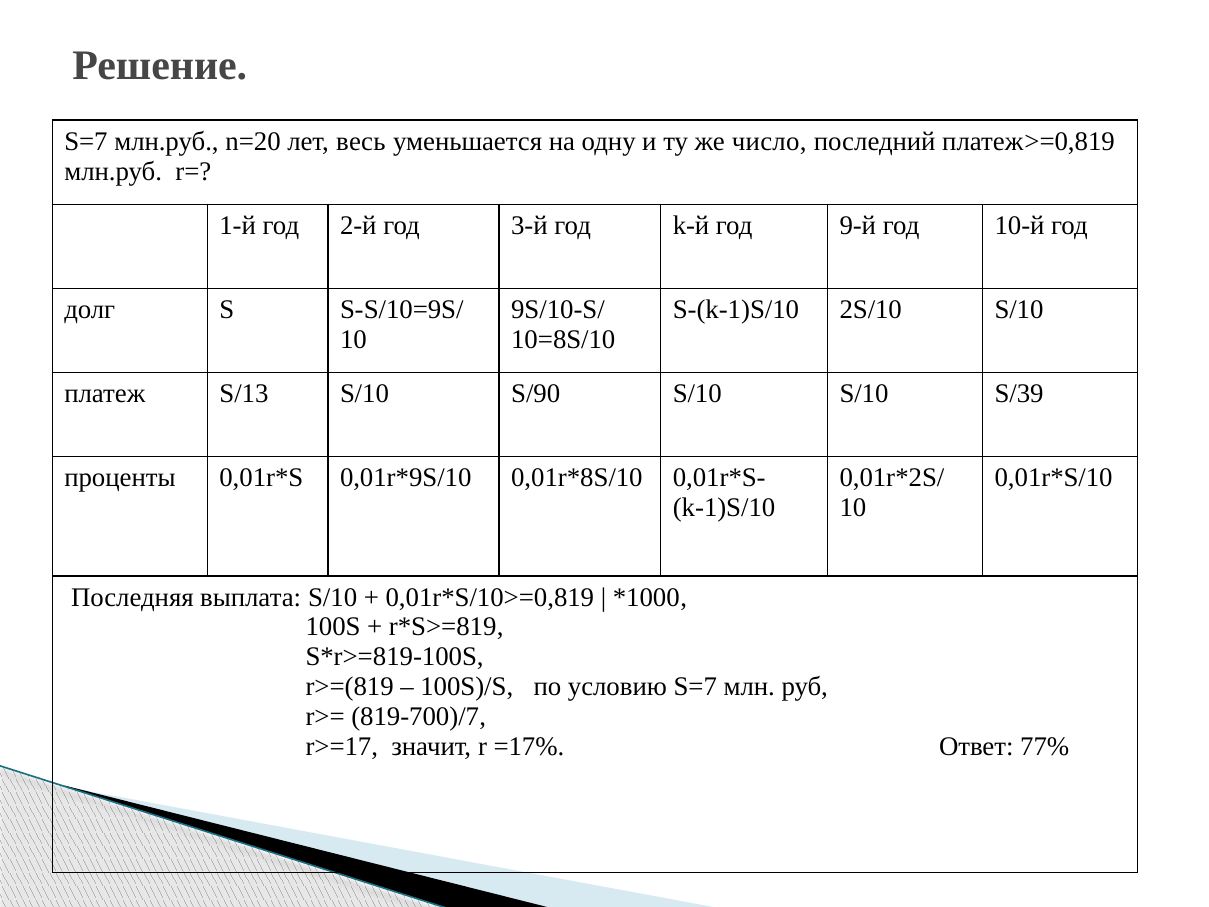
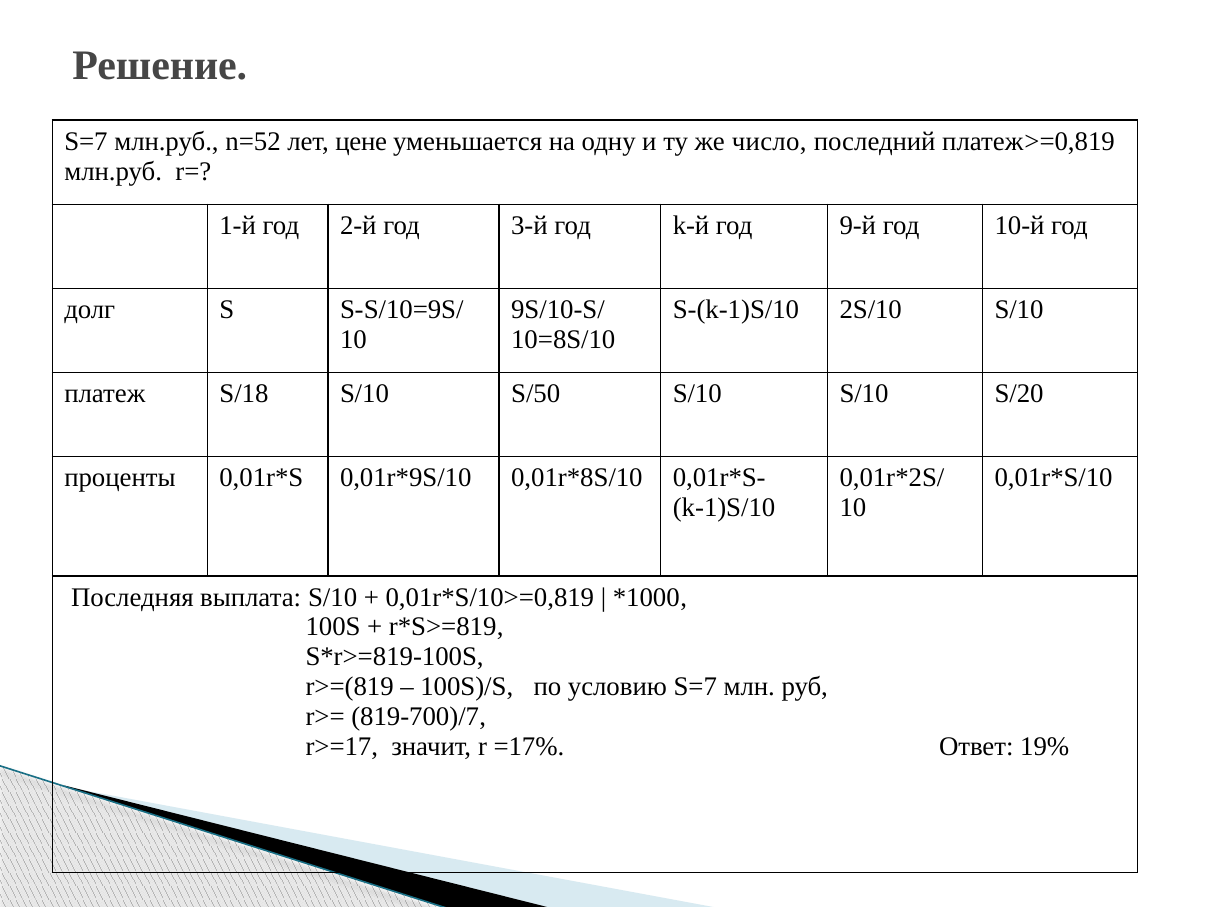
n=20: n=20 -> n=52 (253, 141)
весь: весь -> цене (361, 141)
S/13: S/13 -> S/18 (244, 393)
S/90: S/90 -> S/50 (536, 393)
S/39: S/39 -> S/20 (1019, 393)
77%: 77% -> 19% (1045, 746)
